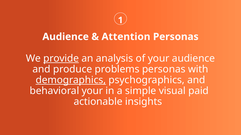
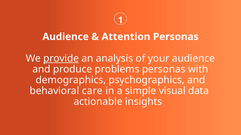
demographics underline: present -> none (71, 80)
behavioral your: your -> care (92, 91)
paid: paid -> data (199, 91)
